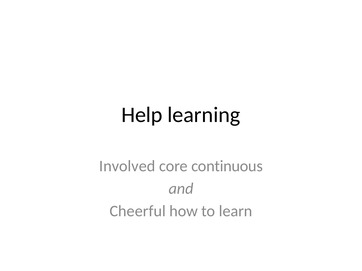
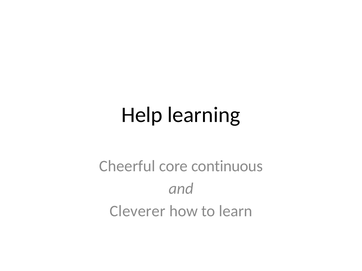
Involved: Involved -> Cheerful (127, 166)
Cheerful: Cheerful -> Cleverer (138, 212)
